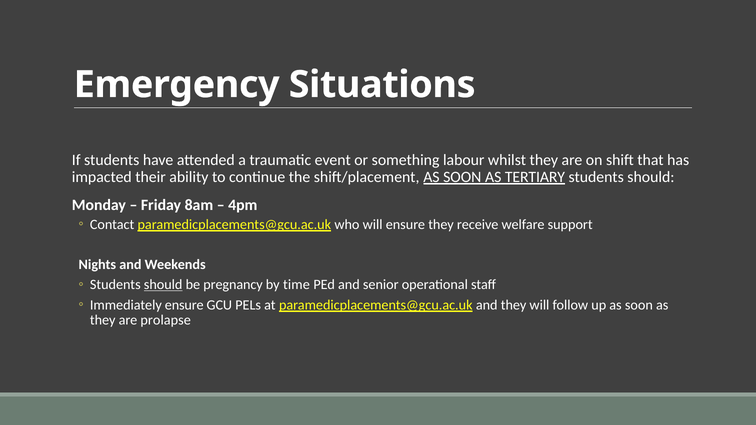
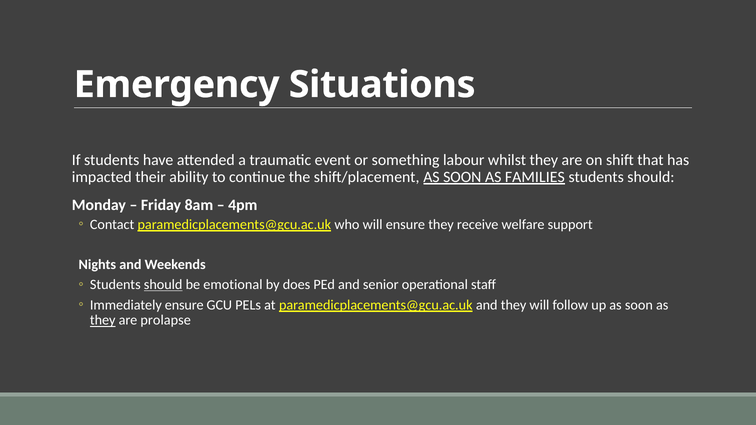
TERTIARY: TERTIARY -> FAMILIES (535, 177)
pregnancy: pregnancy -> emotional (233, 285)
time: time -> does (297, 285)
they underline: none -> present (103, 320)
